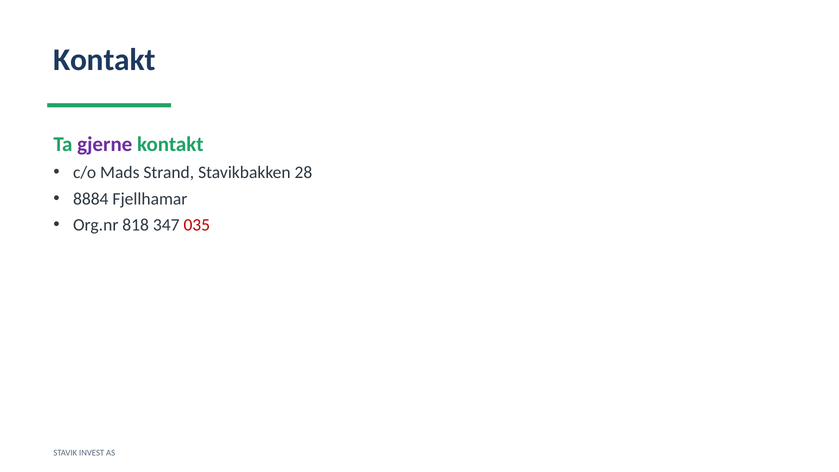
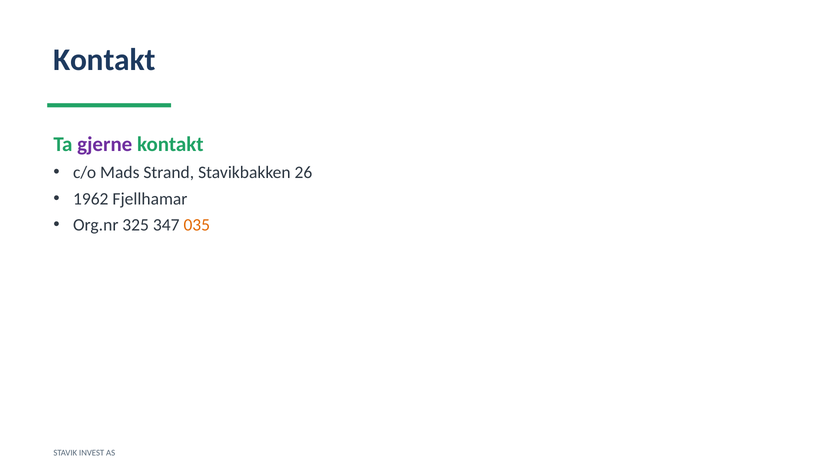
28: 28 -> 26 (303, 173)
8884: 8884 -> 1962 (91, 199)
818: 818 -> 325 (136, 225)
035 colour: red -> orange (197, 225)
